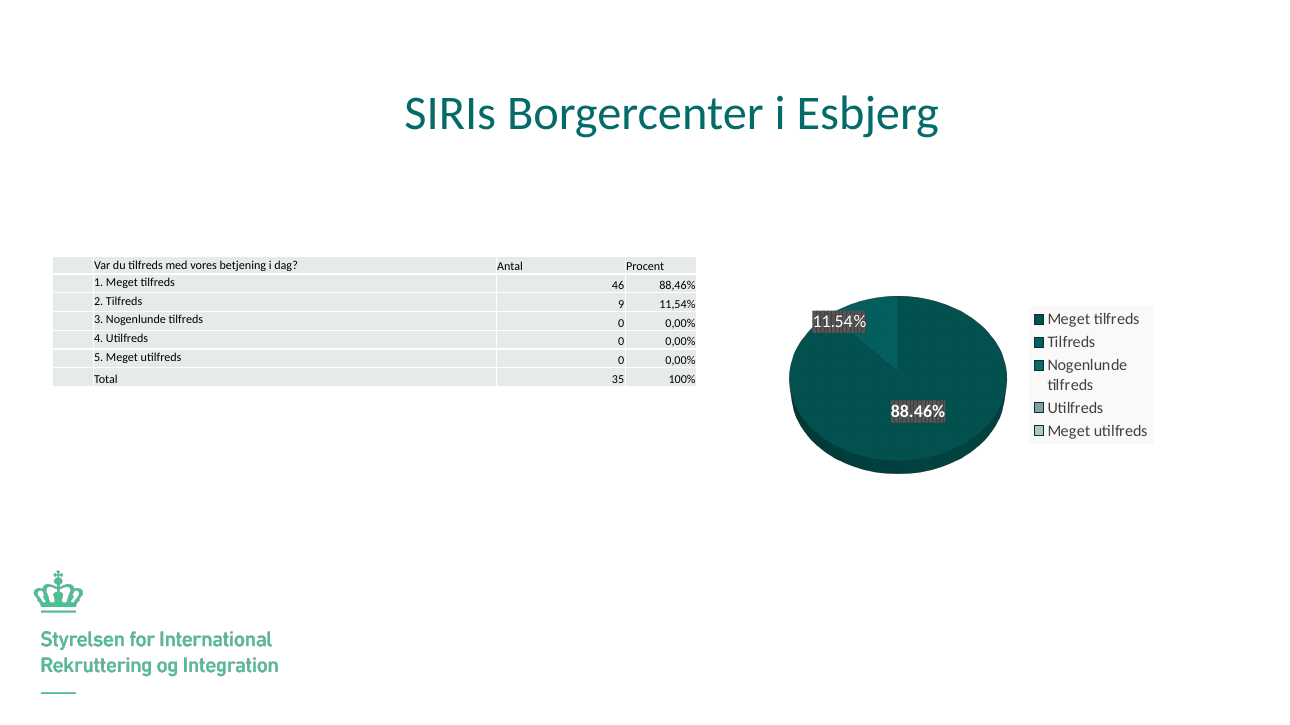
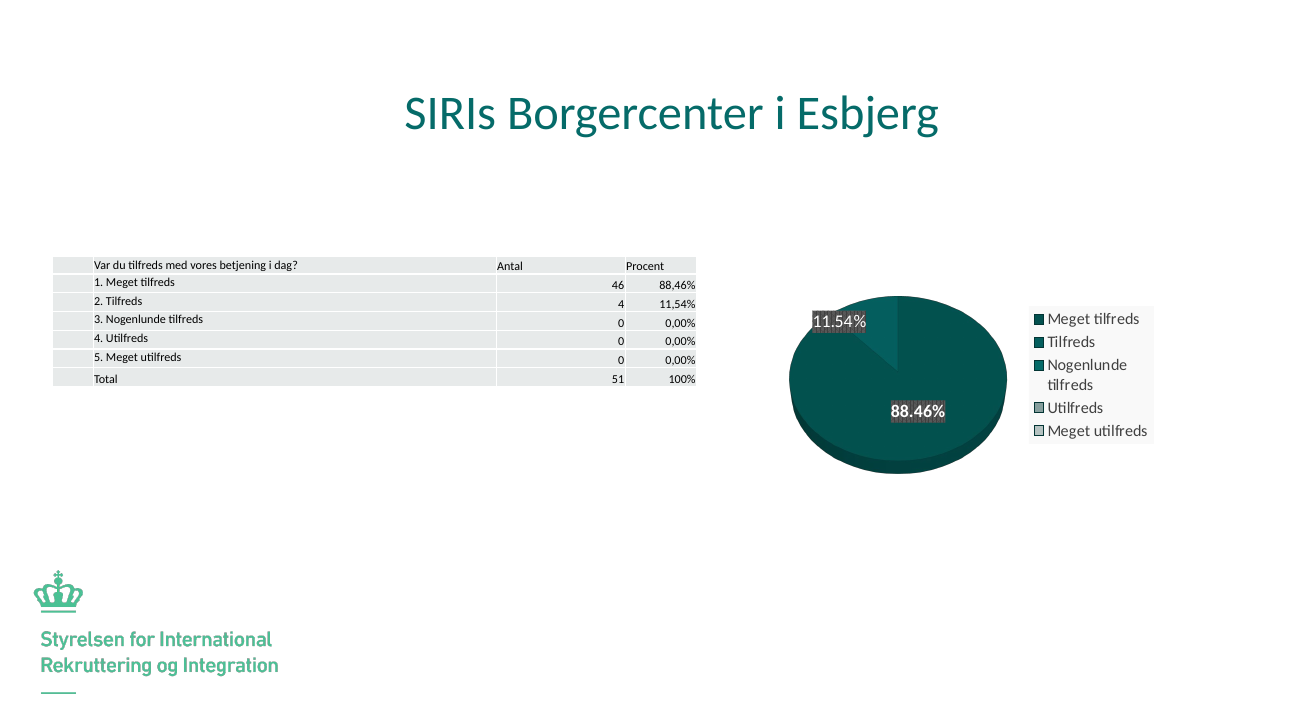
Tilfreds 9: 9 -> 4 (621, 305)
35: 35 -> 51 (618, 380)
